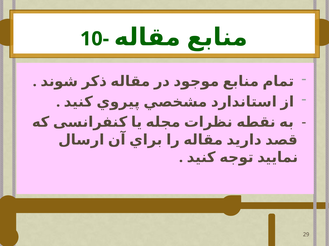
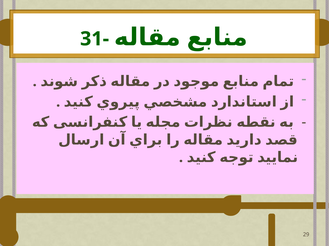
10-: 10- -> 31- (95, 39)
